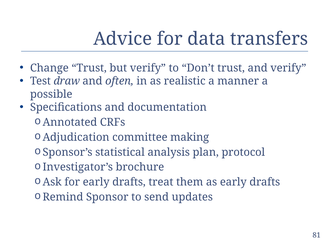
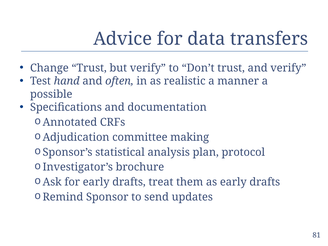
draw: draw -> hand (67, 81)
